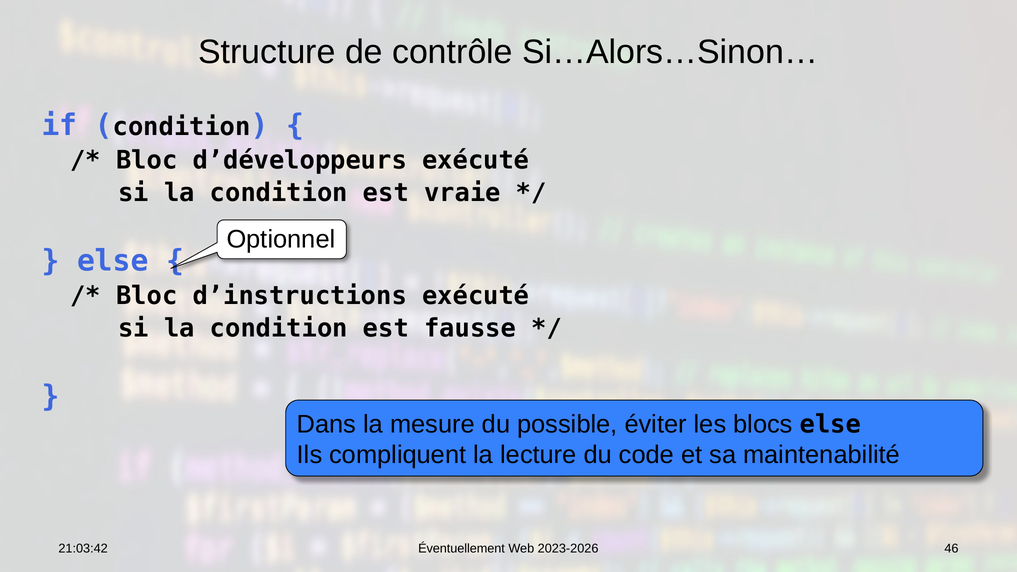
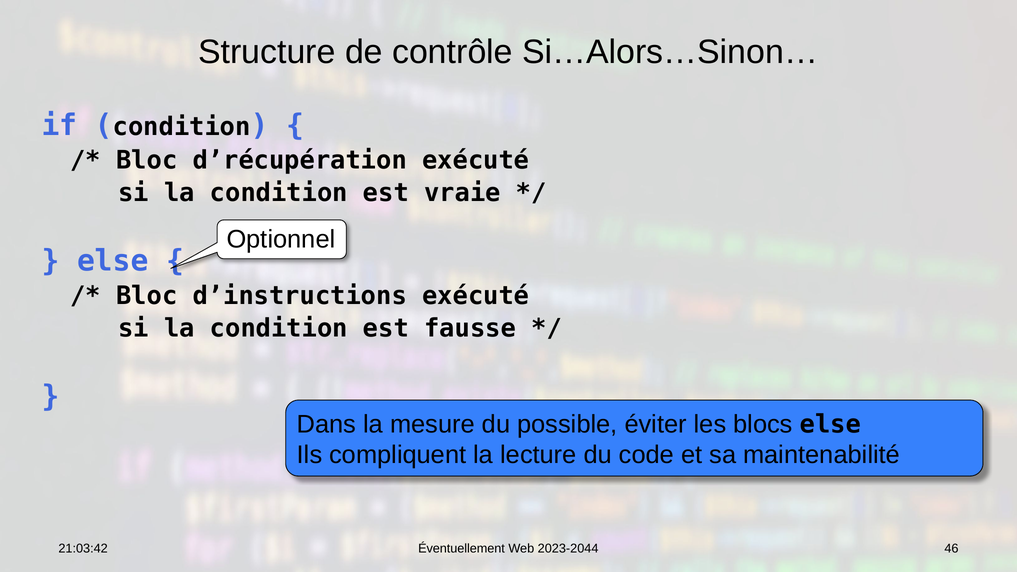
d’développeurs: d’développeurs -> d’récupération (300, 160)
2023-2026: 2023-2026 -> 2023-2044 (568, 548)
